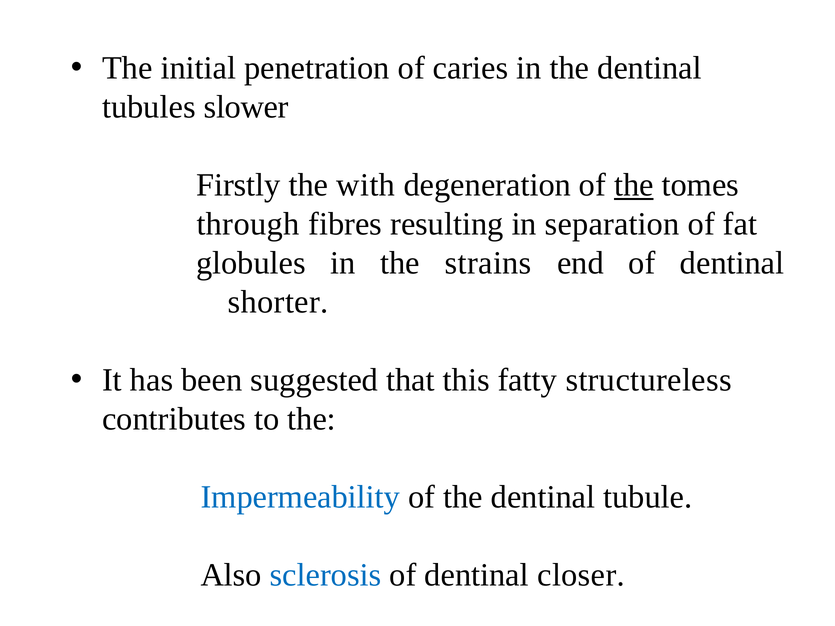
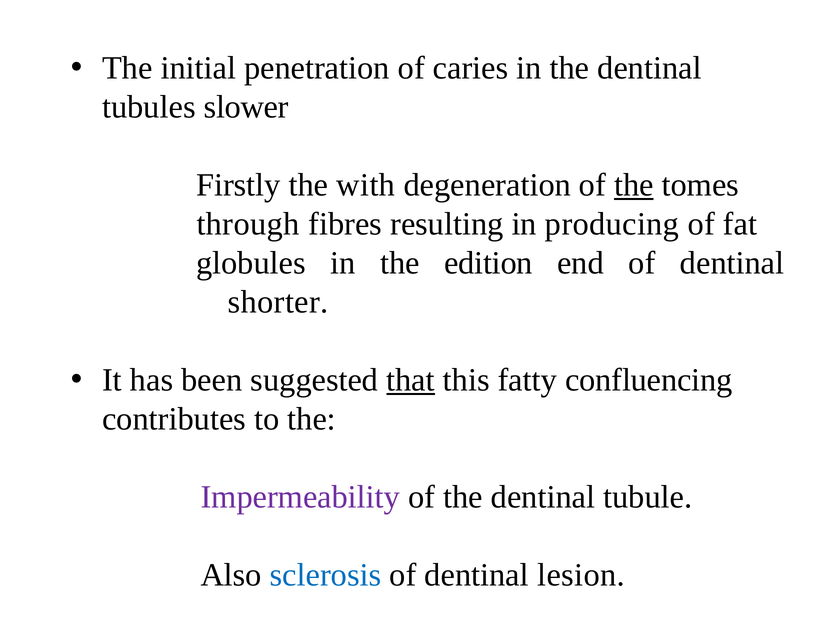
separation: separation -> producing (612, 224)
strains: strains -> edition (489, 263)
that underline: none -> present (411, 380)
structureless: structureless -> confluencing (649, 380)
Impermeability colour: blue -> purple (300, 497)
closer: closer -> lesion (581, 575)
